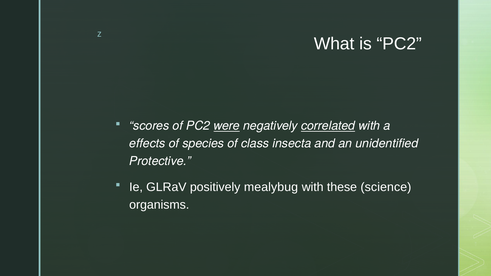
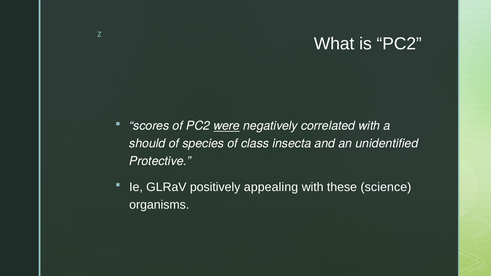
correlated underline: present -> none (328, 126)
effects: effects -> should (147, 144)
mealybug: mealybug -> appealing (271, 187)
